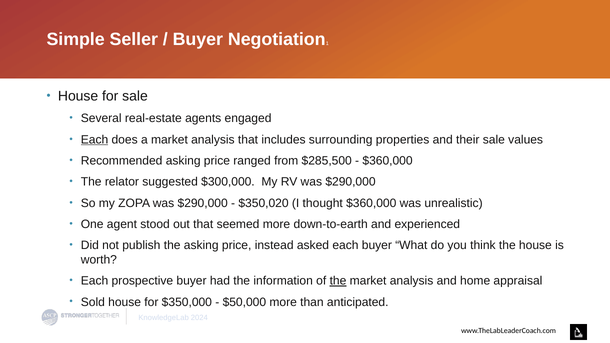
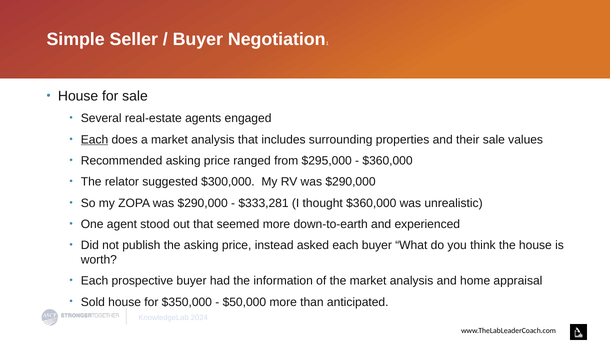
$285,500: $285,500 -> $295,000 (327, 161)
$350,020: $350,020 -> $333,281 (264, 203)
the underline: present -> none (338, 281)
